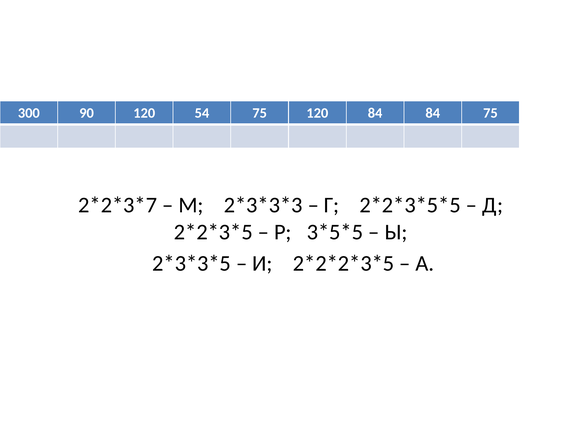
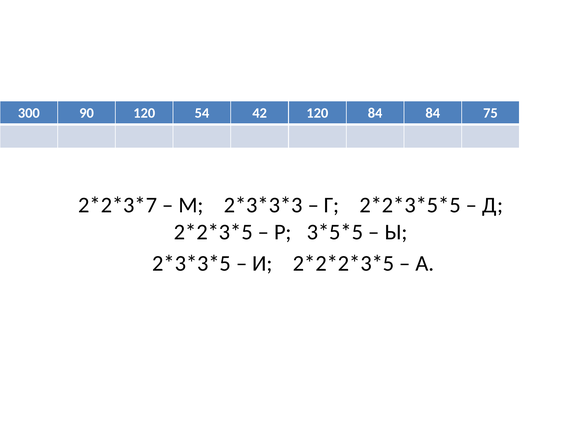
54 75: 75 -> 42 (260, 113)
